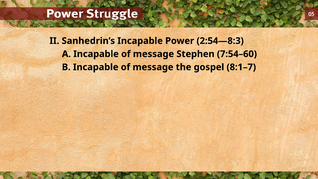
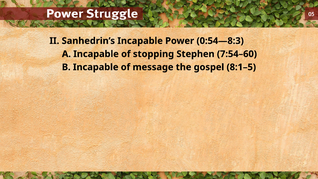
2:54—8:3: 2:54—8:3 -> 0:54—8:3 (220, 41)
A Incapable of message: message -> stopping (153, 54)
8:1–7: 8:1–7 -> 8:1–5 (241, 67)
